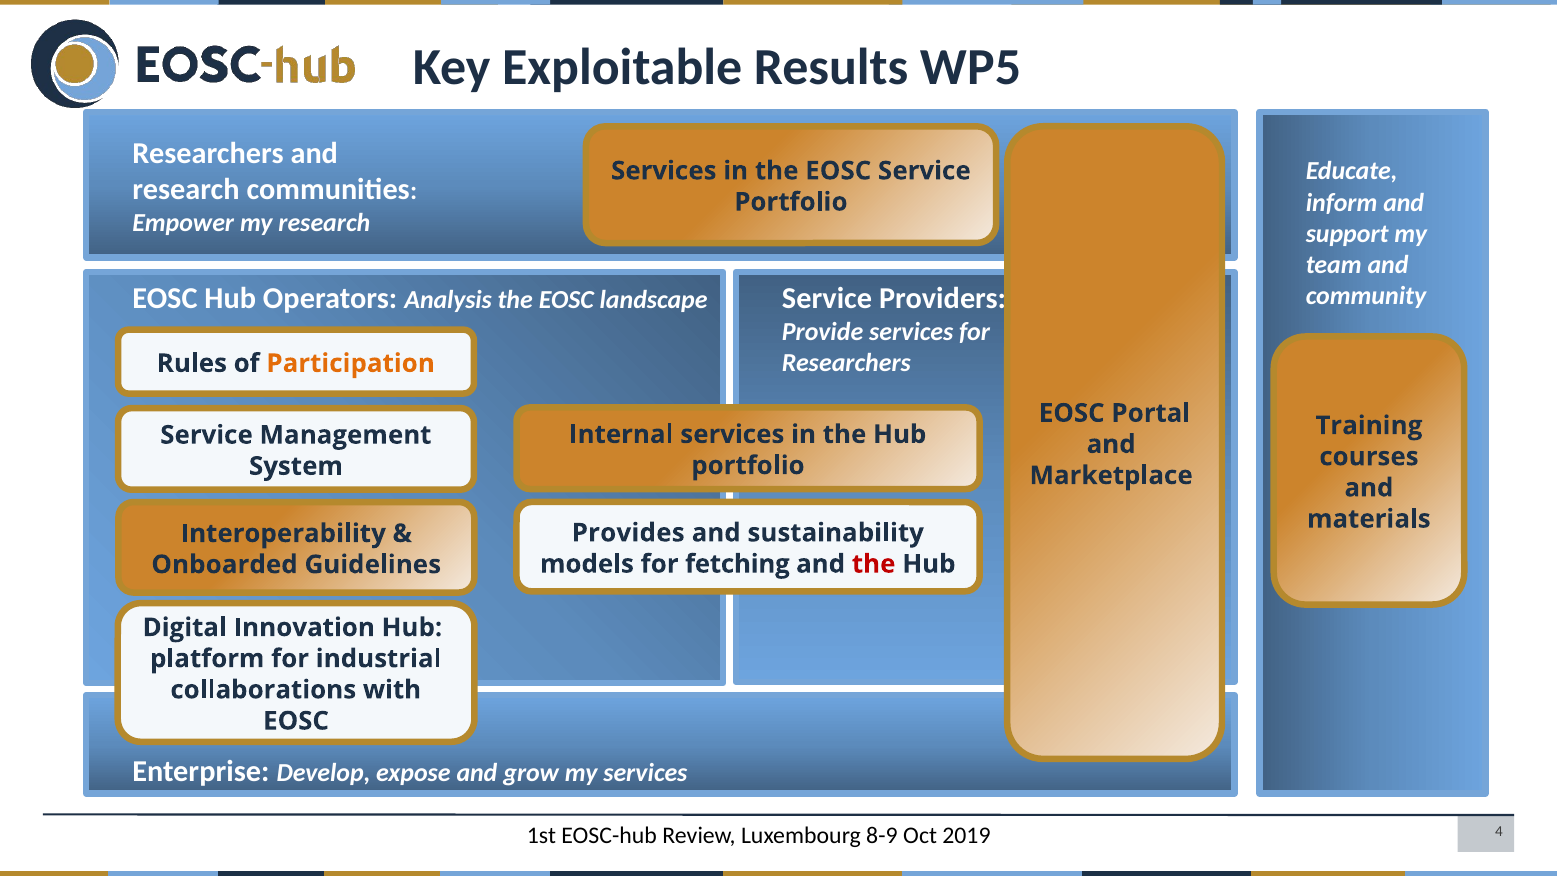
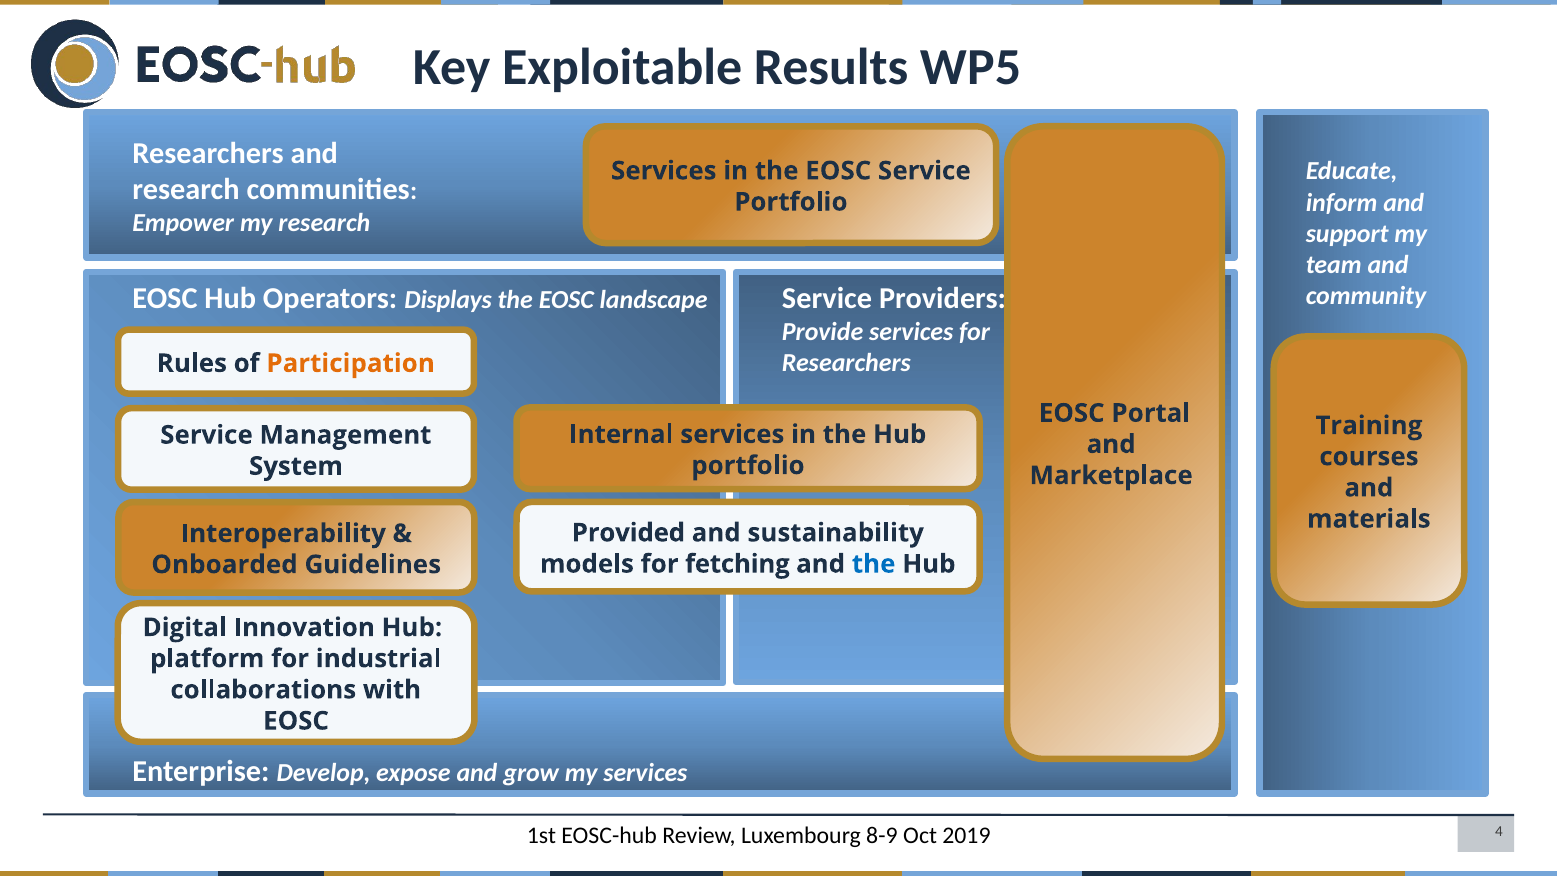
Analysis: Analysis -> Displays (448, 300)
Provides: Provides -> Provided (628, 533)
the colour: red -> blue (874, 564)
